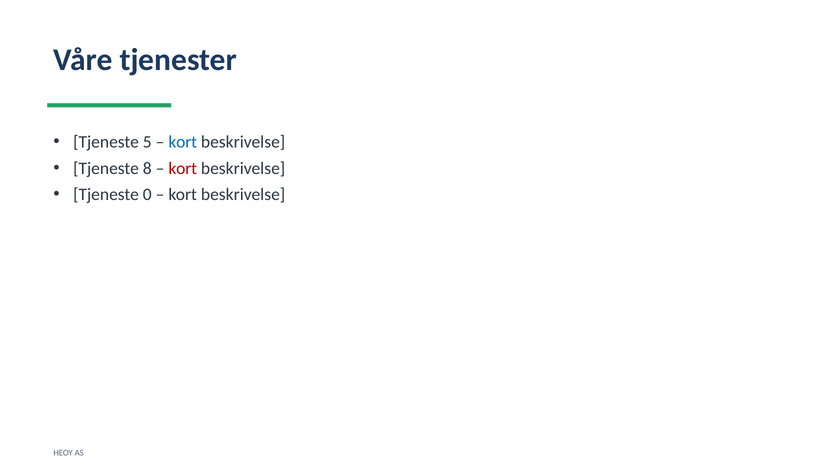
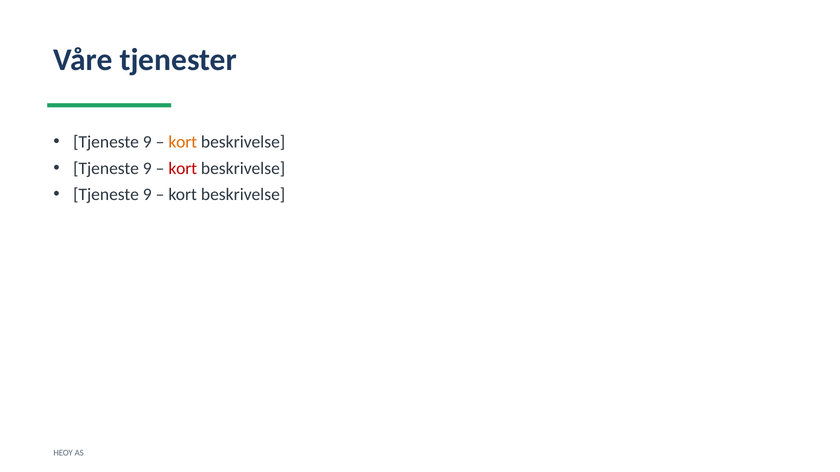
5: 5 -> 9 (147, 142)
kort colour: blue -> orange (183, 142)
8: 8 -> 9 (147, 169)
0: 0 -> 9 (147, 195)
